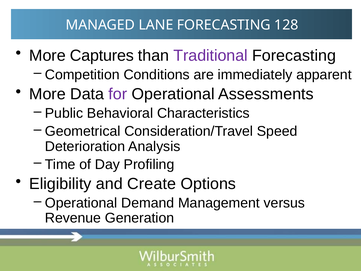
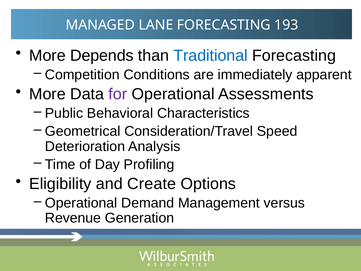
128: 128 -> 193 (286, 25)
Captures: Captures -> Depends (102, 55)
Traditional colour: purple -> blue (211, 55)
